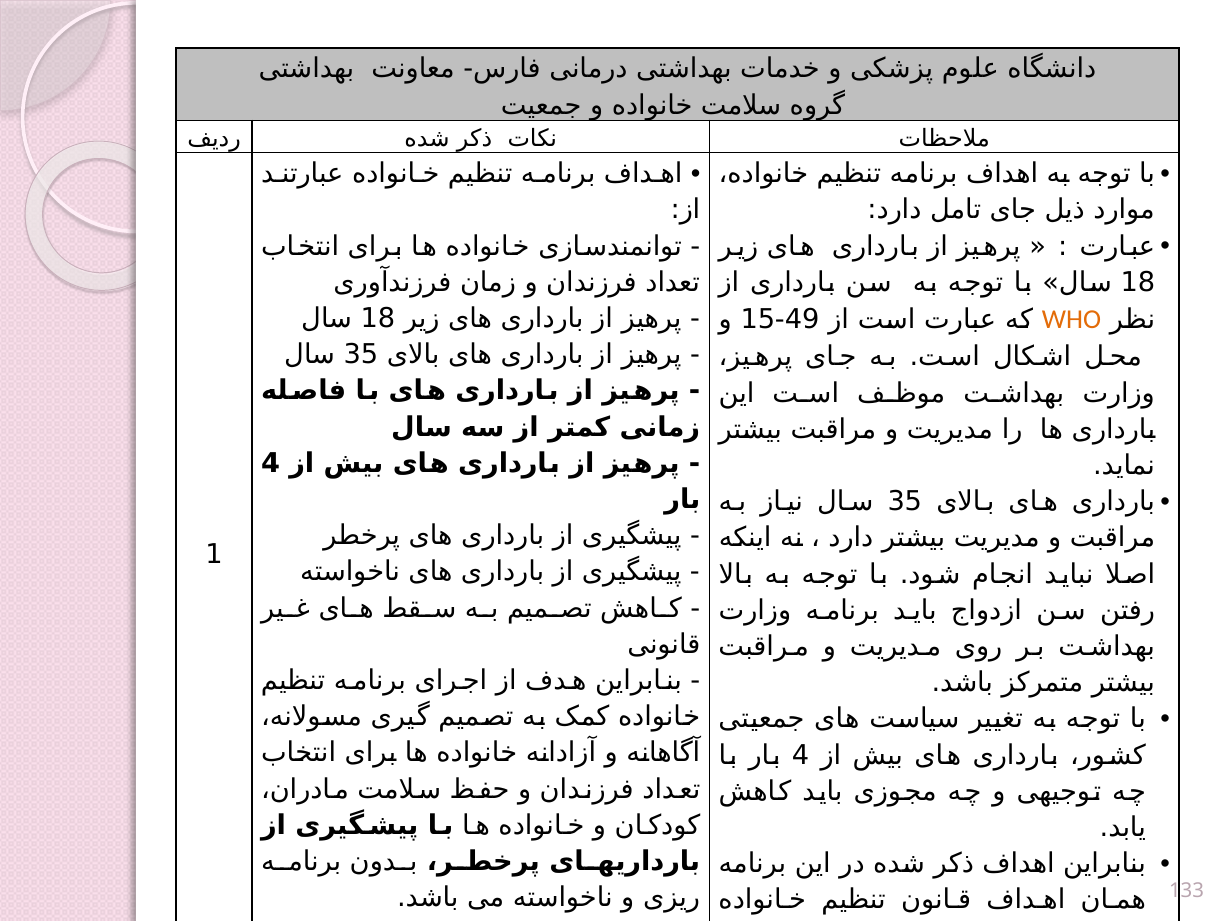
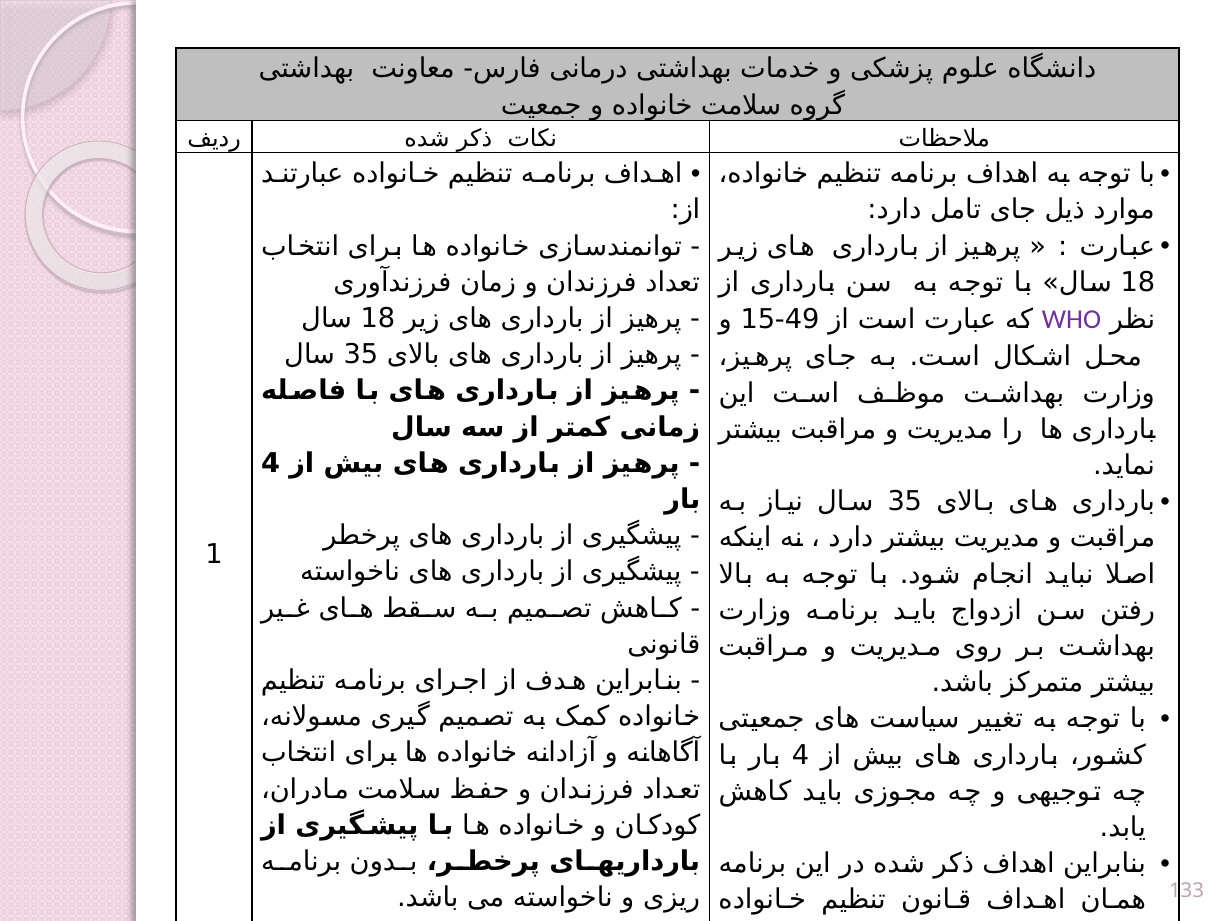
WHO colour: orange -> purple (1072, 319)
